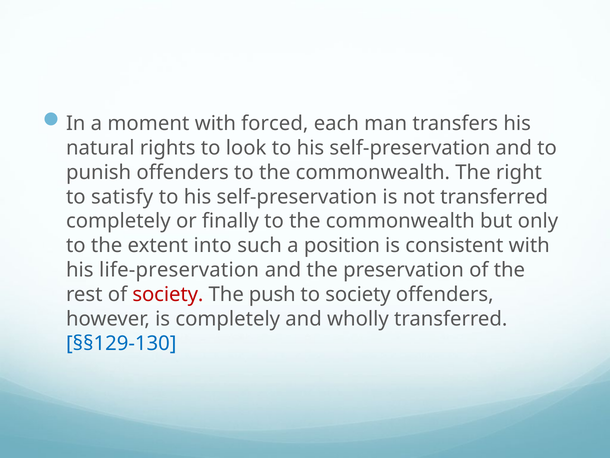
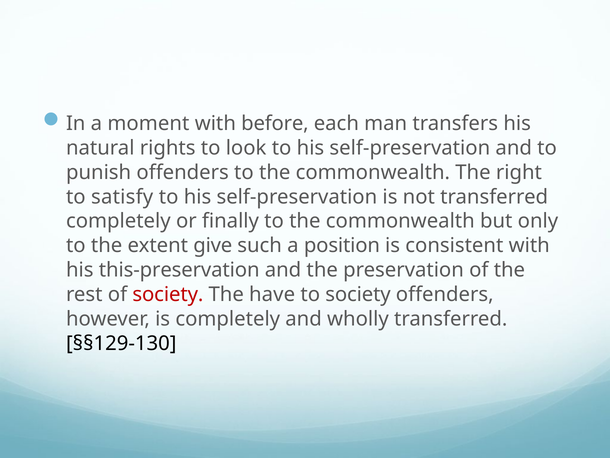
forced: forced -> before (275, 123)
into: into -> give (213, 245)
life-preservation: life-preservation -> this-preservation (179, 270)
push: push -> have (272, 294)
§§129-130 colour: blue -> black (121, 343)
